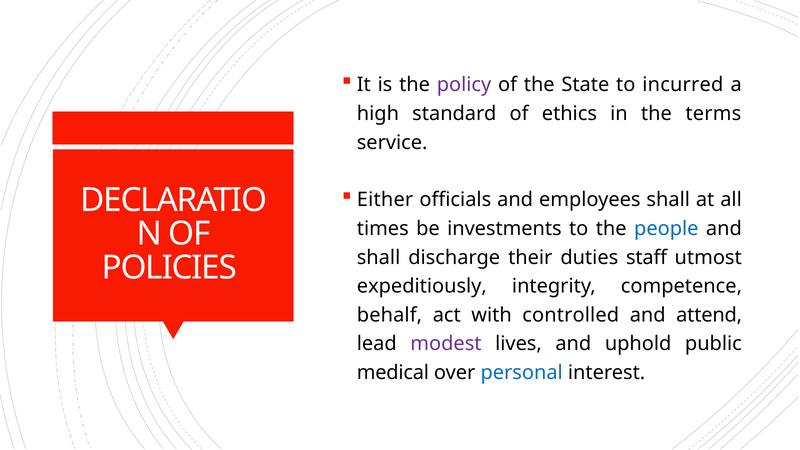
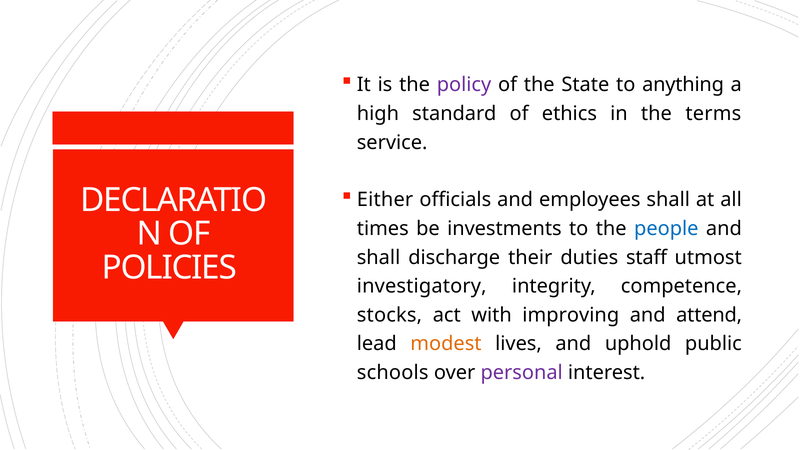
incurred: incurred -> anything (683, 85)
expeditiously: expeditiously -> investigatory (422, 286)
behalf: behalf -> stocks (389, 315)
controlled: controlled -> improving (571, 315)
modest colour: purple -> orange (446, 344)
medical: medical -> schools (393, 373)
personal colour: blue -> purple (522, 373)
